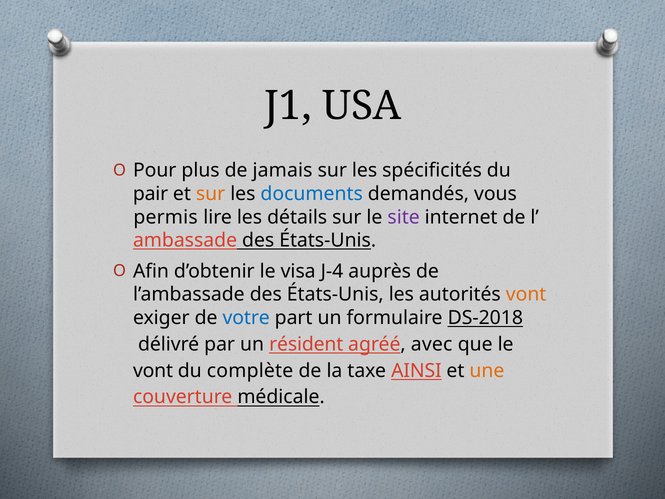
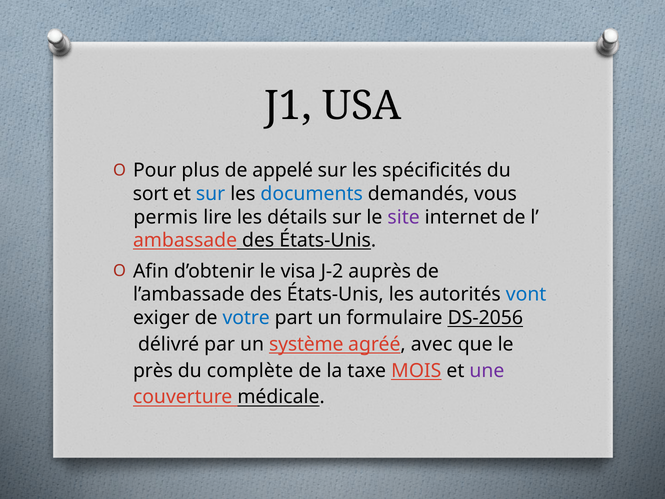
jamais: jamais -> appelé (283, 170)
pair: pair -> sort (151, 194)
sur colour: orange -> blue (211, 194)
J-4: J-4 -> J-2 (332, 271)
vont colour: orange -> blue (526, 294)
DS-2018: DS-2018 -> DS-2056 (485, 318)
résident: résident -> système (306, 344)
vont: vont -> près (153, 370)
AINSI: AINSI -> MOIS (416, 370)
une colour: orange -> purple (487, 370)
